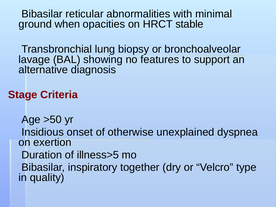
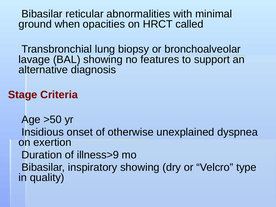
stable: stable -> called (189, 24)
illness>5: illness>5 -> illness>9 (98, 155)
inspiratory together: together -> showing (140, 167)
